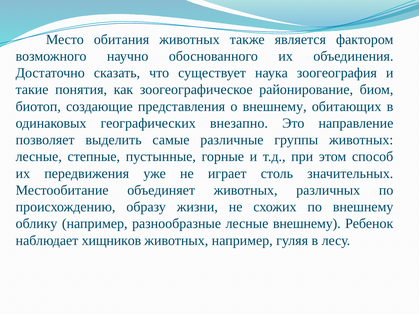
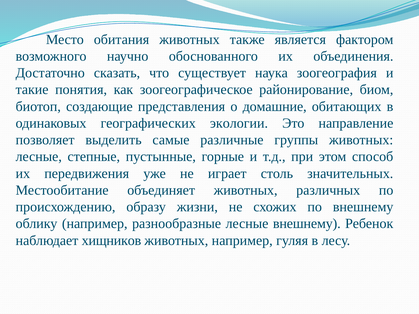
о внешнему: внешнему -> домашние (275, 107)
внезапно: внезапно -> экологии (239, 123)
